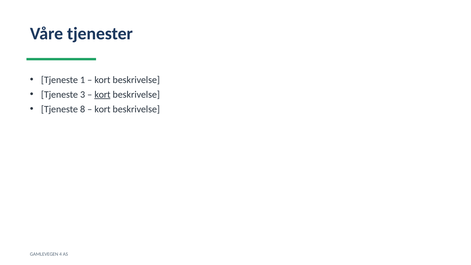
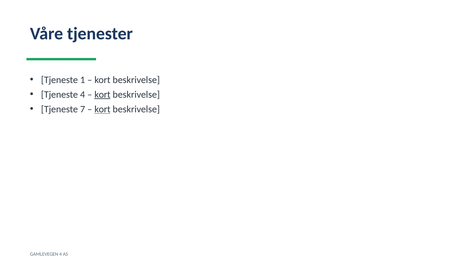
Tjeneste 3: 3 -> 4 (83, 95)
8: 8 -> 7 (83, 109)
kort underline: none -> present (102, 109)
